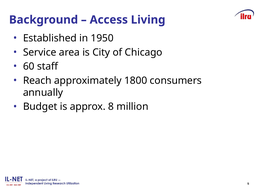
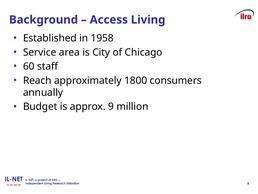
1950: 1950 -> 1958 (102, 38)
8: 8 -> 9 (111, 106)
